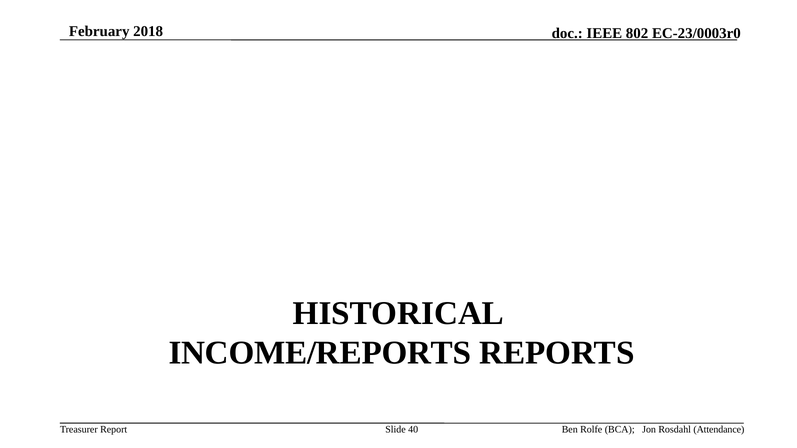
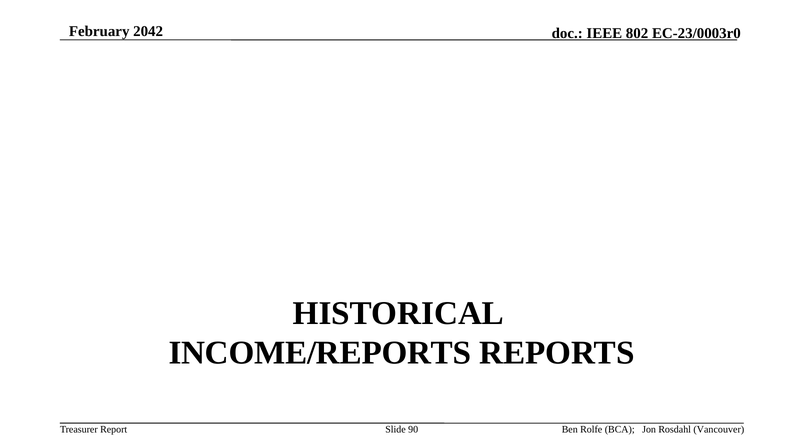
2018: 2018 -> 2042 (148, 31)
40: 40 -> 90 (413, 430)
Attendance: Attendance -> Vancouver (719, 430)
